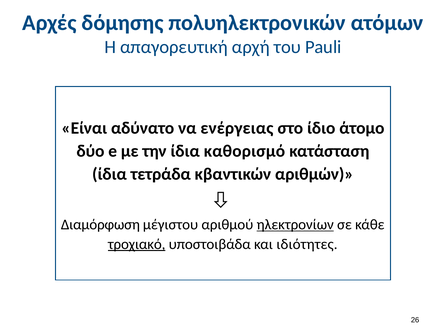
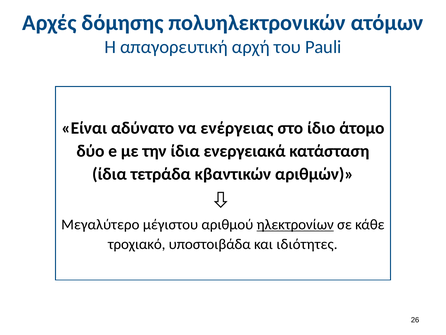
καθορισμό: καθορισμό -> ενεργειακά (245, 151)
Διαμόρφωση: Διαμόρφωση -> Μεγαλύτερο (100, 224)
τροχιακό underline: present -> none (137, 244)
